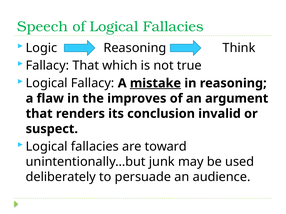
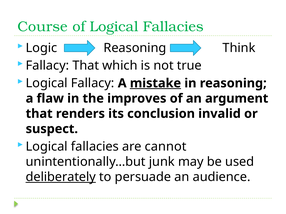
Speech: Speech -> Course (42, 27)
toward: toward -> cannot (166, 147)
deliberately underline: none -> present (61, 177)
